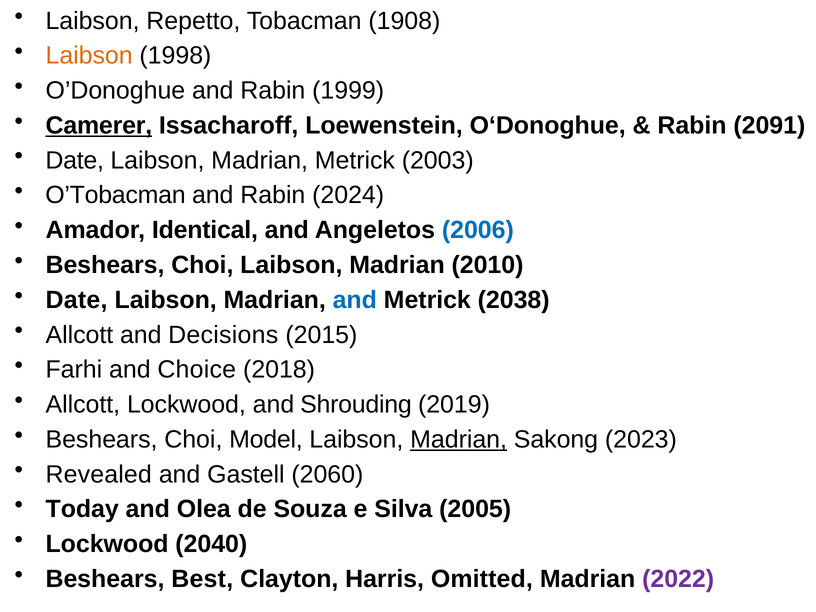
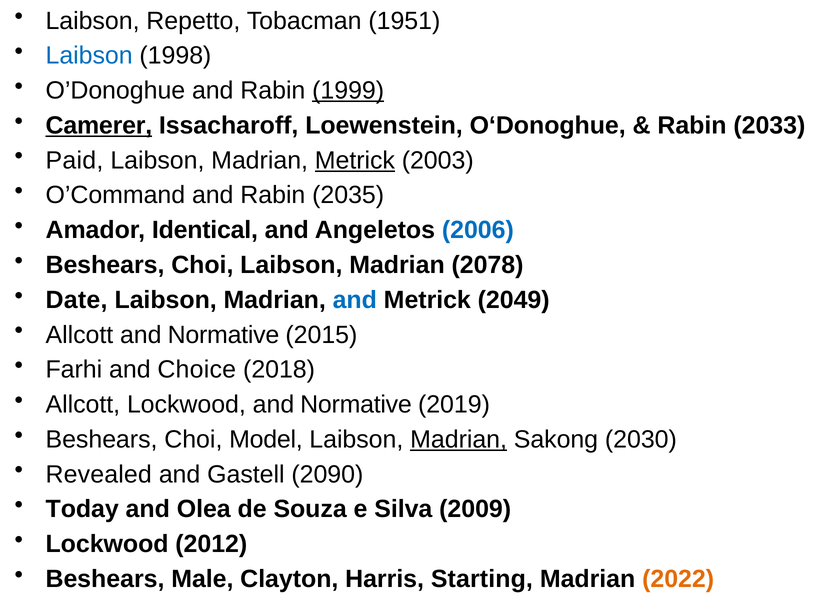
1908: 1908 -> 1951 (404, 21)
Laibson colour: orange -> blue (89, 56)
1999 underline: none -> present (348, 91)
2091: 2091 -> 2033 (769, 125)
Date: Date -> Paid (74, 160)
Metrick underline: none -> present (355, 160)
O’Tobacman: O’Tobacman -> O’Command (115, 195)
2024: 2024 -> 2035 (348, 195)
2010: 2010 -> 2078 (487, 265)
2038: 2038 -> 2049 (514, 300)
Allcott and Decisions: Decisions -> Normative (223, 335)
Lockwood and Shrouding: Shrouding -> Normative (356, 405)
2023: 2023 -> 2030 (641, 439)
2060: 2060 -> 2090 (327, 474)
2005: 2005 -> 2009 (475, 509)
2040: 2040 -> 2012 (211, 544)
Best: Best -> Male (202, 579)
Omitted: Omitted -> Starting (482, 579)
2022 colour: purple -> orange (678, 579)
